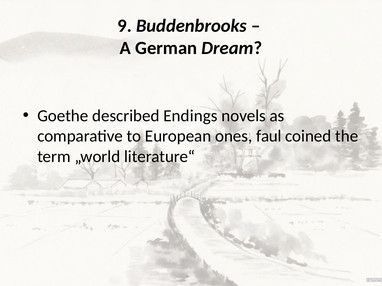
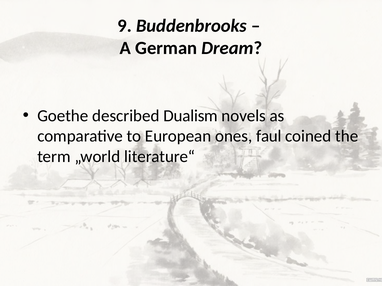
Endings: Endings -> Dualism (191, 116)
